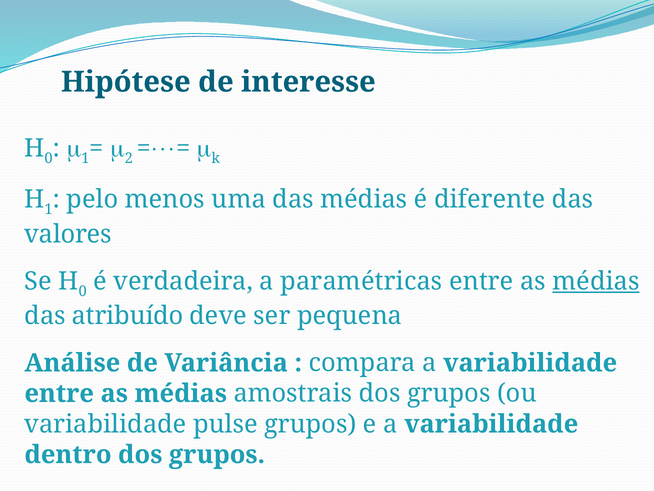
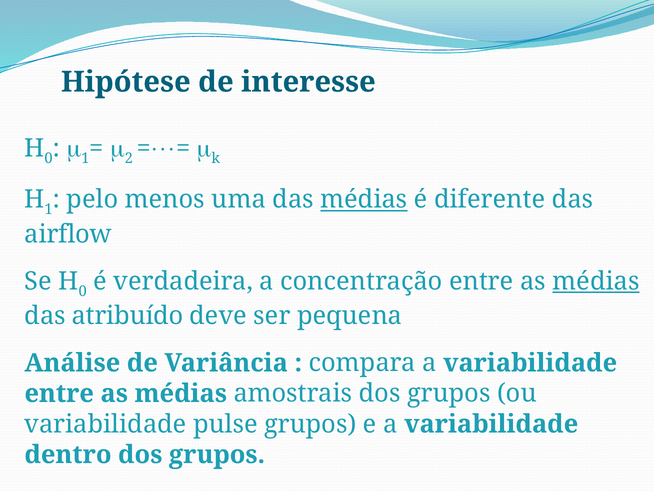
médias underline: none -> present (364, 199)
valores: valores -> airflow (68, 234)
paramétricas: paramétricas -> concentração (362, 281)
